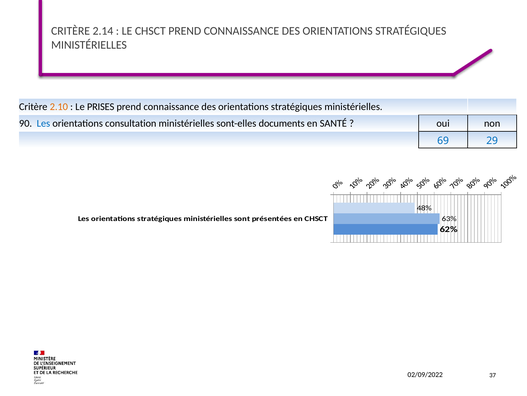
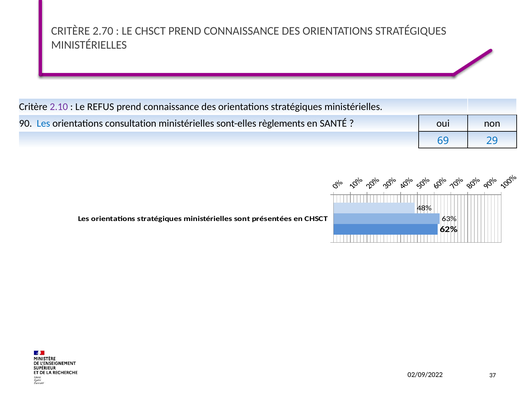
2.14: 2.14 -> 2.70 (103, 31)
2.10 colour: orange -> purple (59, 107)
PRISES: PRISES -> REFUS (101, 107)
documents: documents -> règlements (282, 123)
